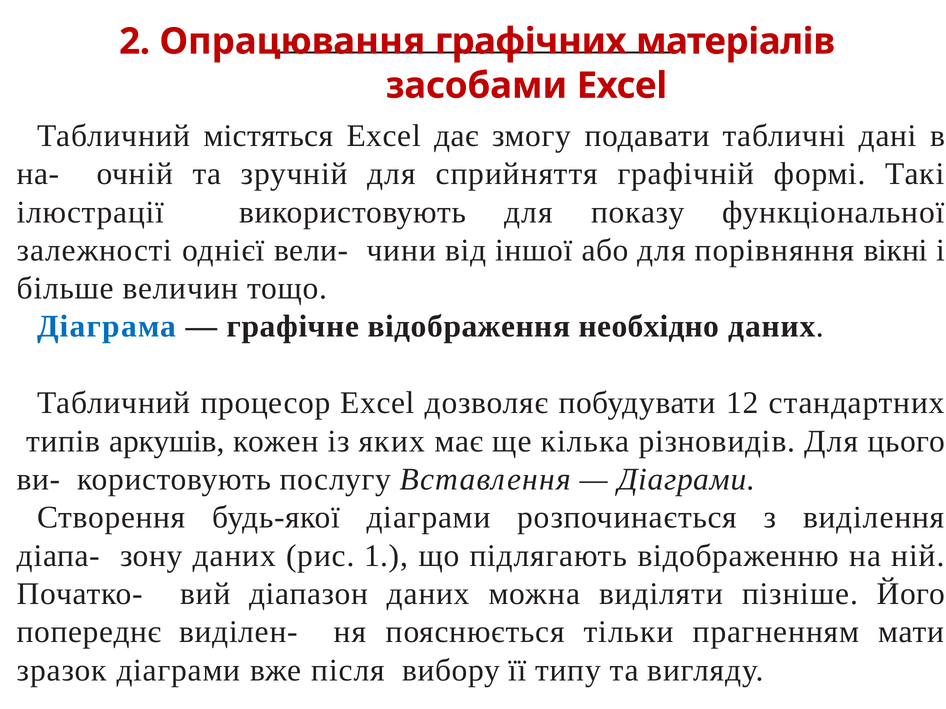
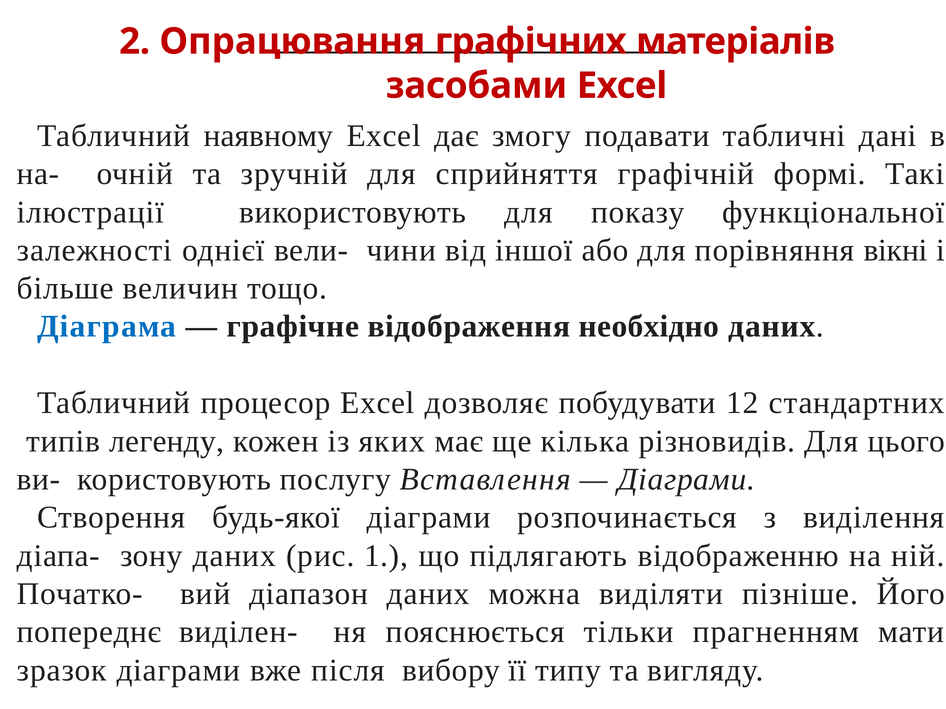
містяться: містяться -> наявному (269, 136)
аркушів: аркушів -> легенду (167, 441)
